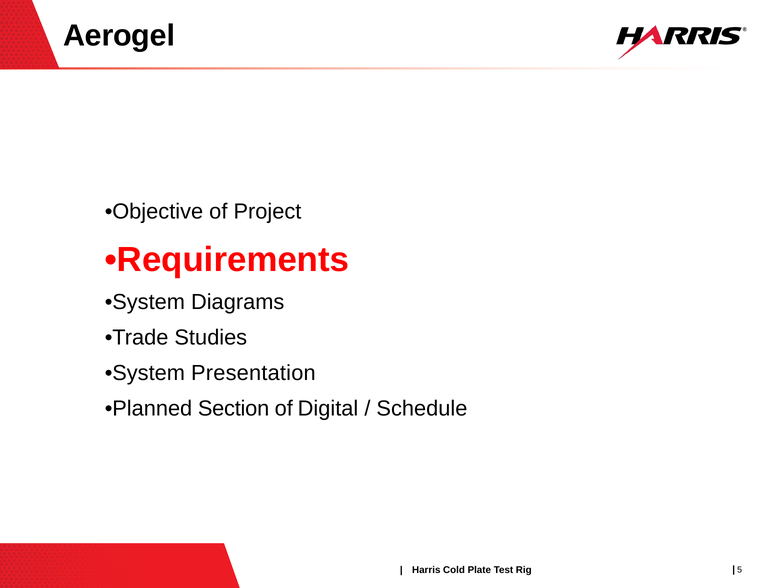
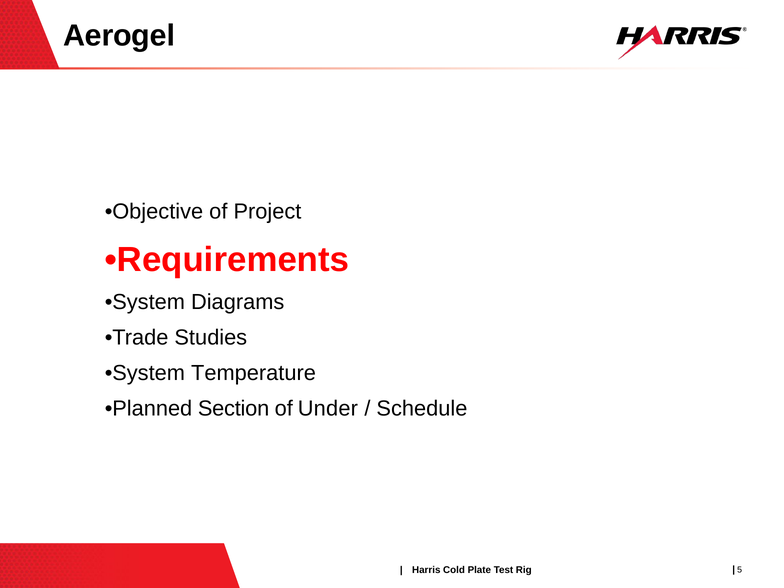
Presentation: Presentation -> Temperature (254, 373)
Digital: Digital -> Under (328, 409)
